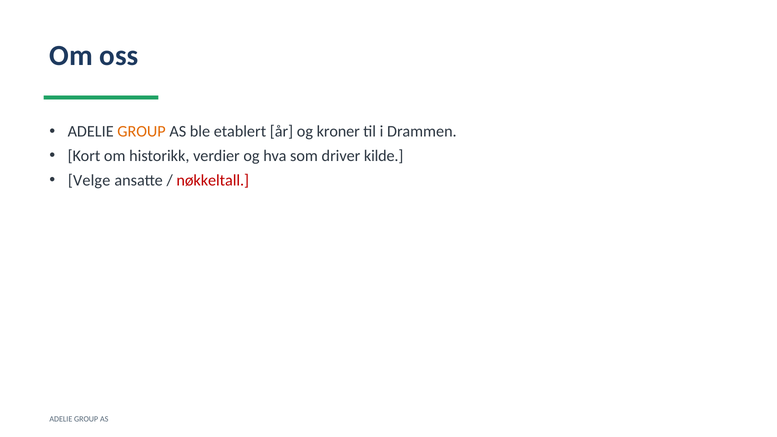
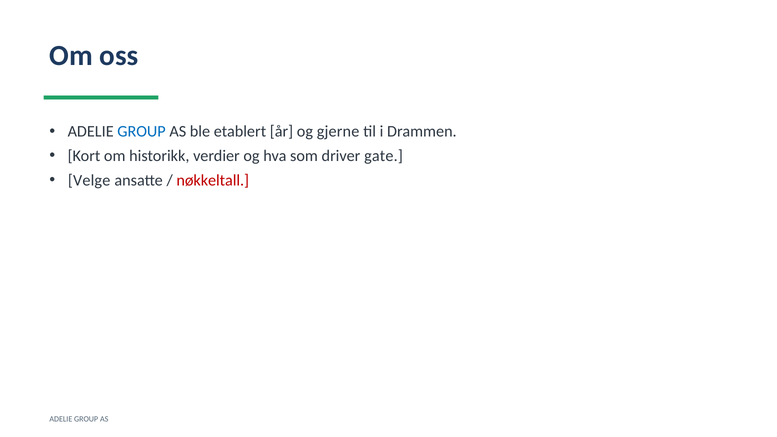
GROUP colour: orange -> blue (142, 132)
kroner: kroner -> gjerne (338, 132)
kilde: kilde -> gate (383, 156)
